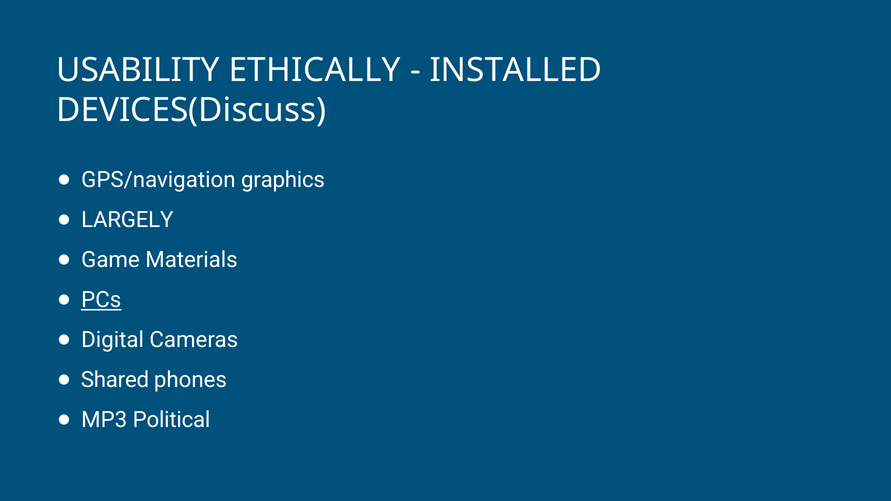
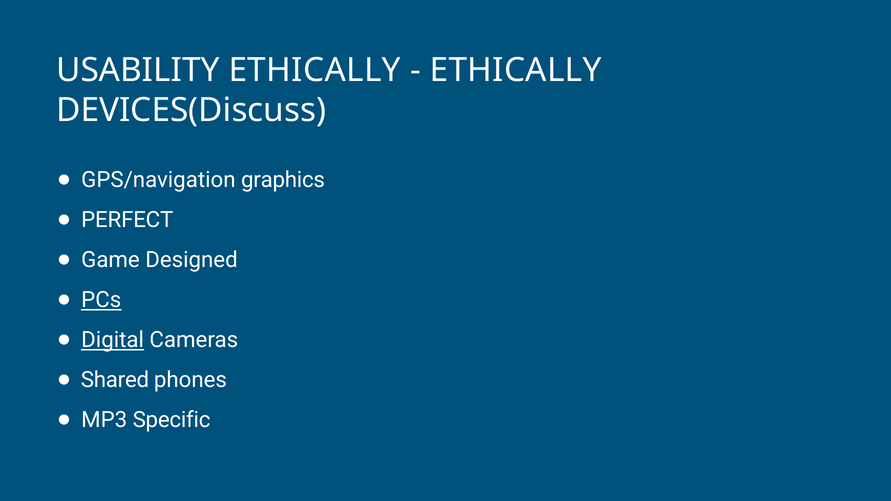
INSTALLED: INSTALLED -> ETHICALLY (516, 70)
LARGELY: LARGELY -> PERFECT (127, 220)
Materials: Materials -> Designed (192, 260)
Digital underline: none -> present (113, 340)
Political: Political -> Specific (172, 420)
